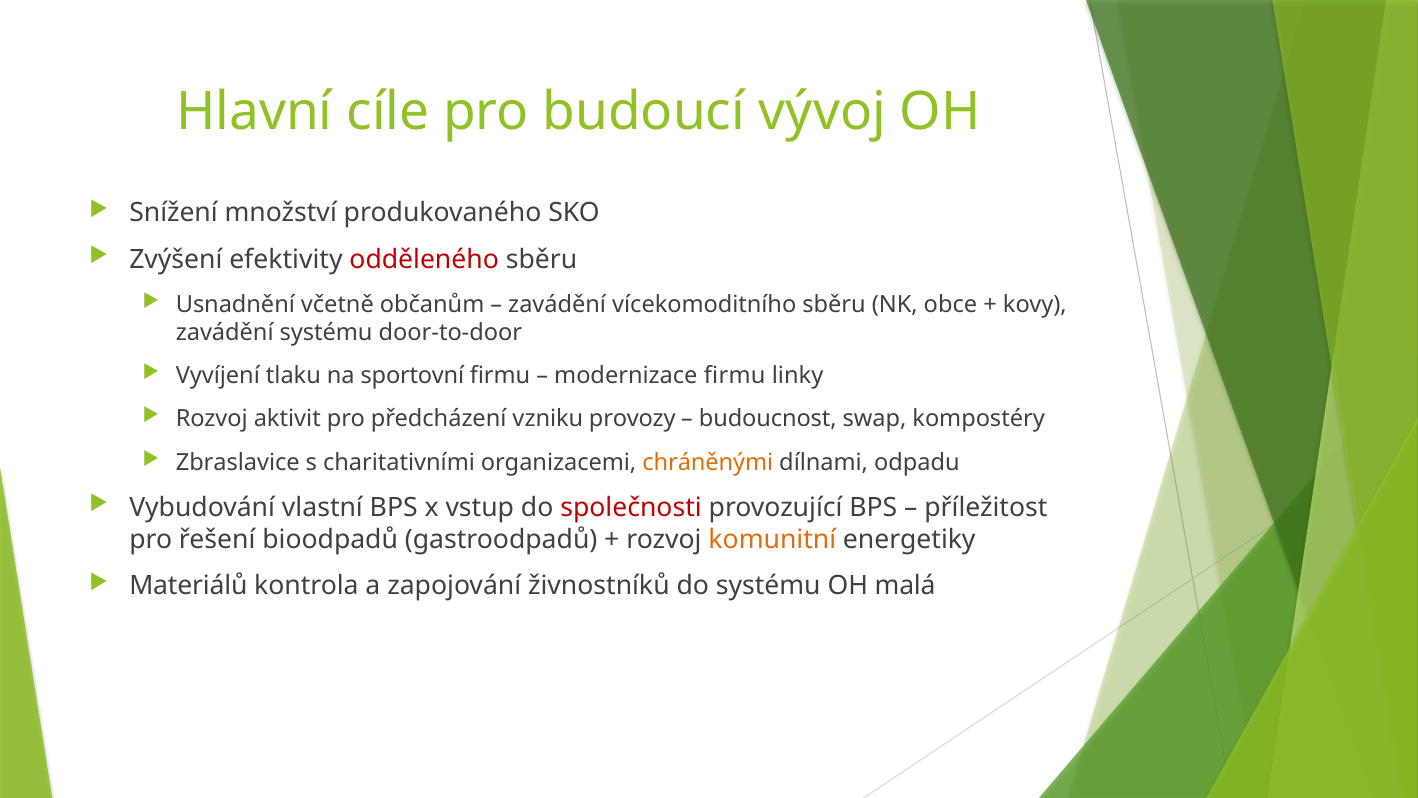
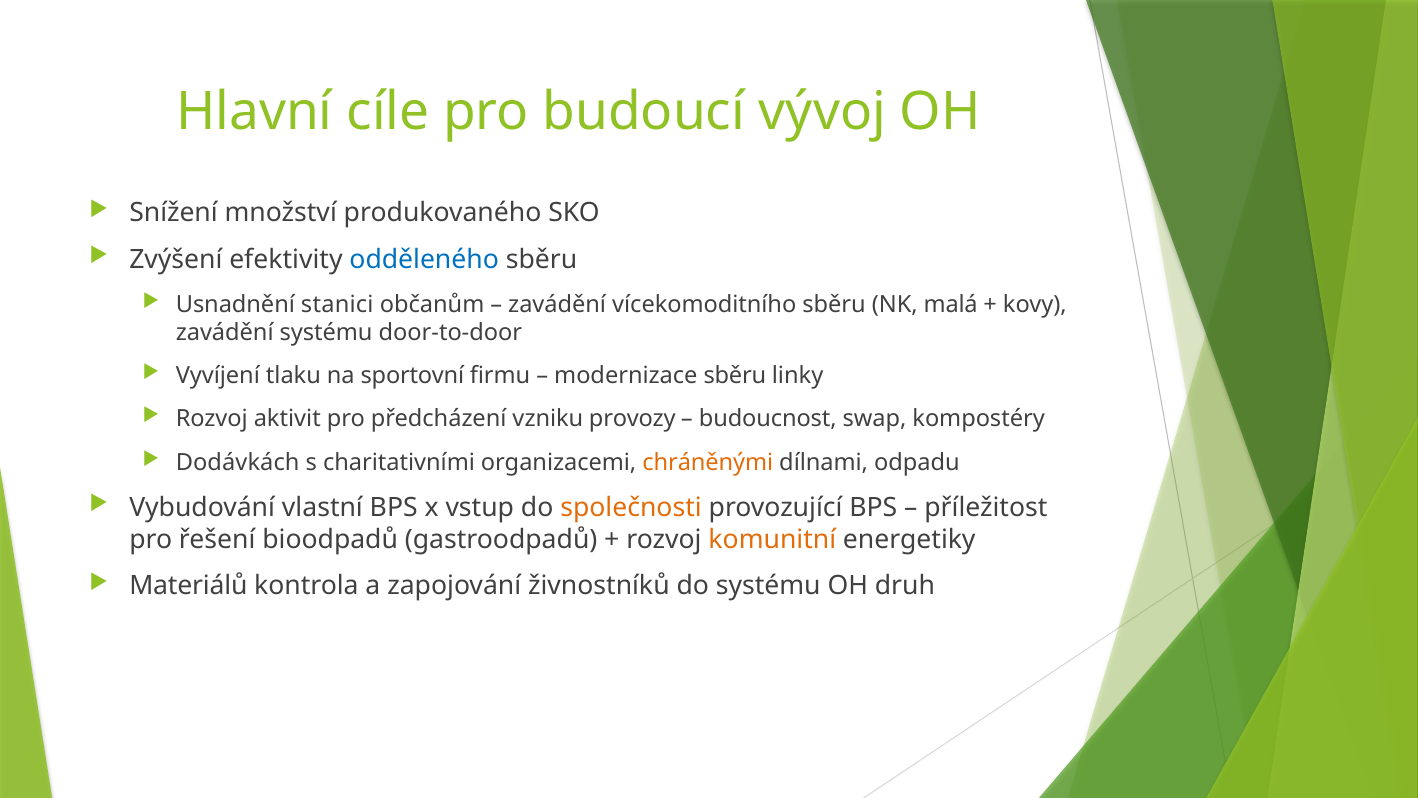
odděleného colour: red -> blue (424, 260)
včetně: včetně -> stanici (337, 304)
obce: obce -> malá (951, 304)
modernizace firmu: firmu -> sběru (735, 376)
Zbraslavice: Zbraslavice -> Dodávkách (238, 462)
společnosti colour: red -> orange (631, 507)
malá: malá -> druh (905, 586)
